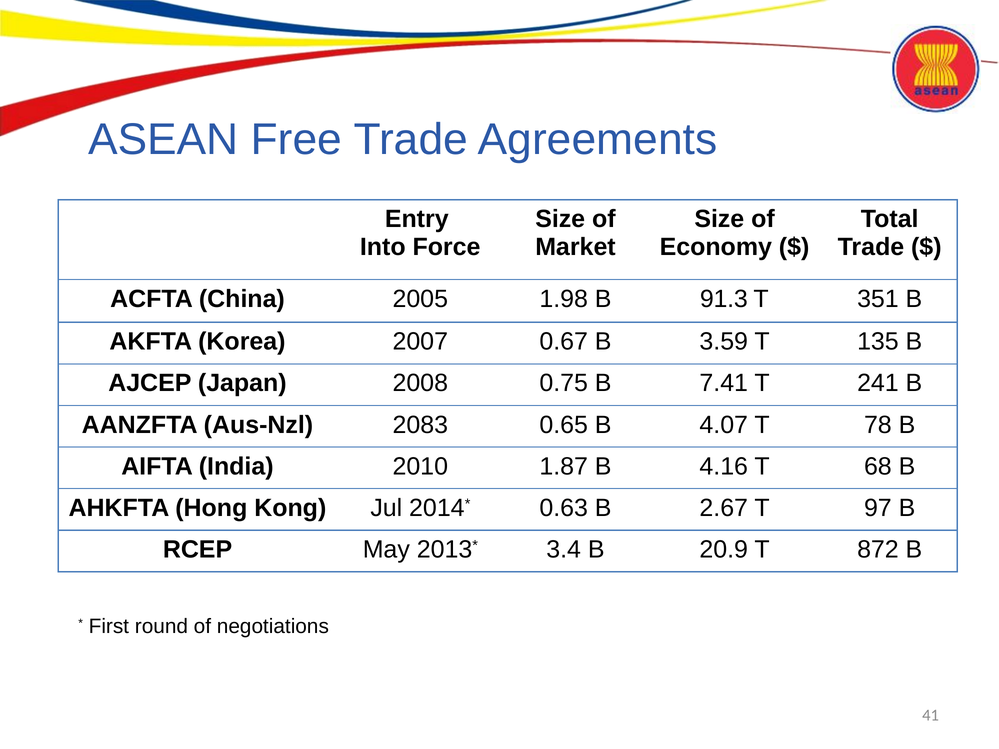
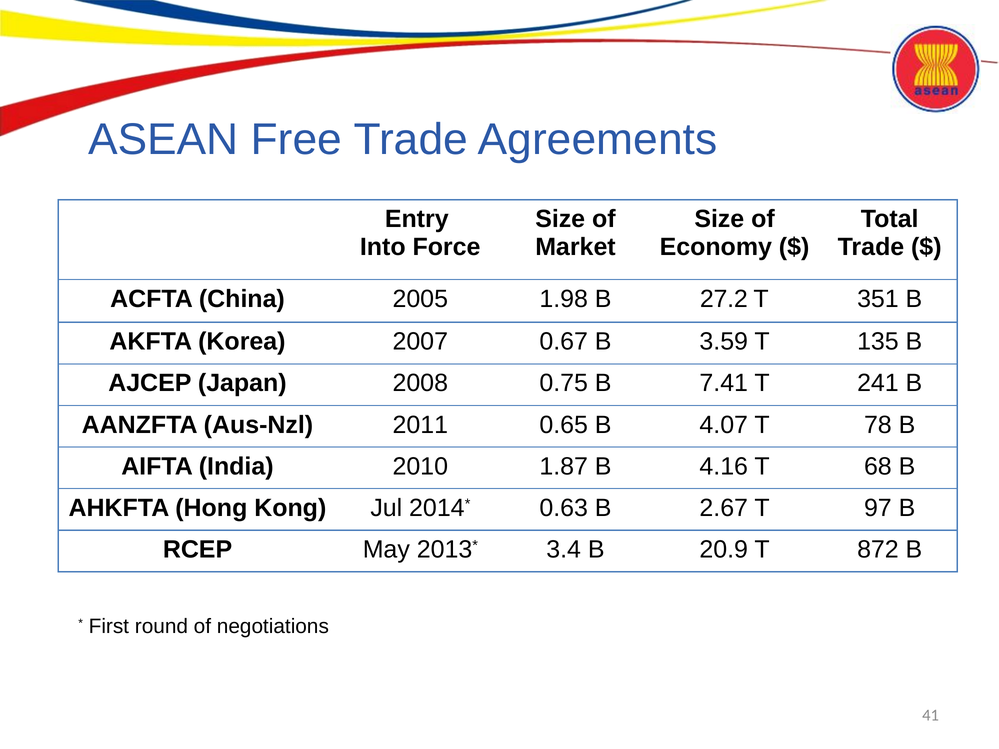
91.3: 91.3 -> 27.2 (724, 299)
2083: 2083 -> 2011 (420, 425)
